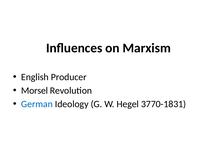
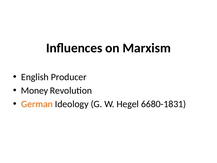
Morsel: Morsel -> Money (35, 90)
German colour: blue -> orange (37, 104)
3770-1831: 3770-1831 -> 6680-1831 (164, 104)
